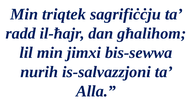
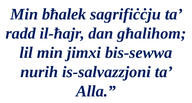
triqtek: triqtek -> bħalek (64, 14)
